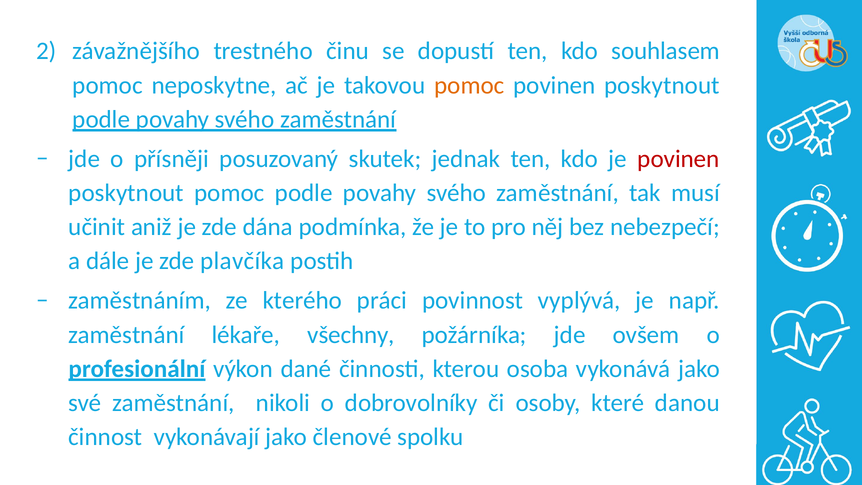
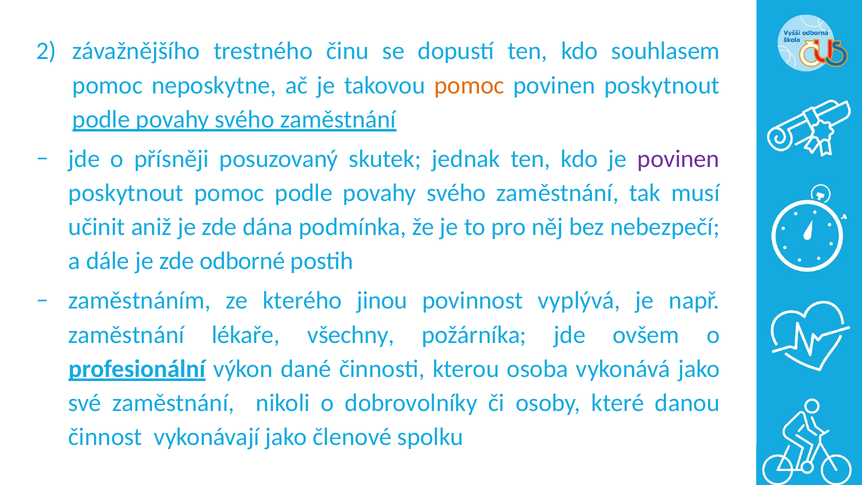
povinen colour: red -> purple (678, 159)
plavčíka: plavčíka -> odborné (243, 261)
práci: práci -> jinou (382, 301)
